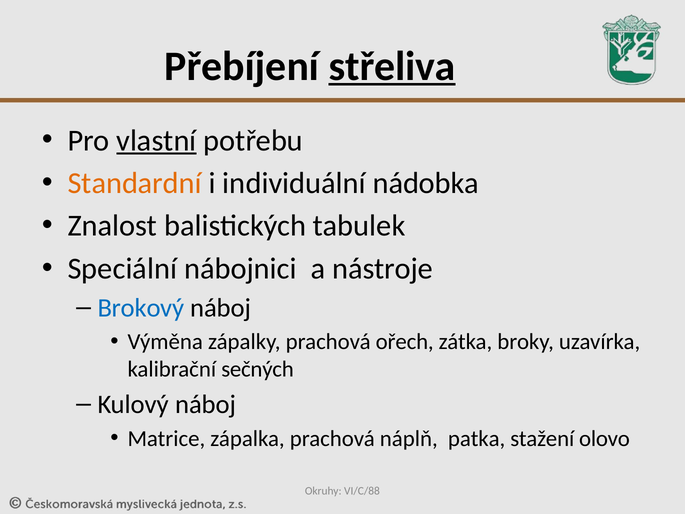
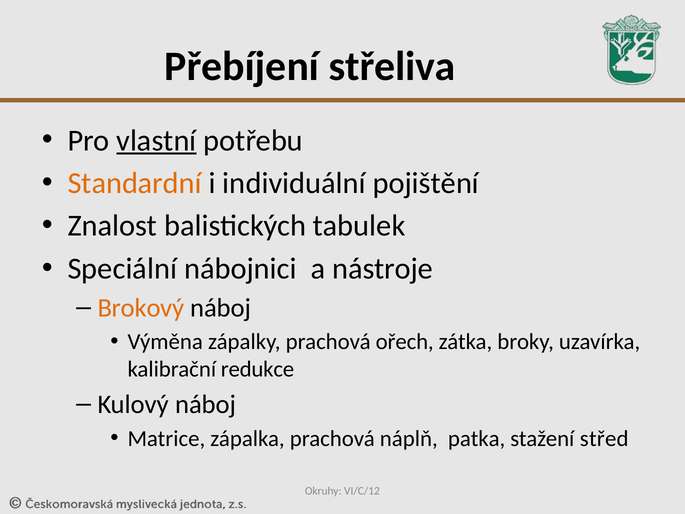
střeliva underline: present -> none (392, 66)
nádobka: nádobka -> pojištění (426, 183)
Brokový colour: blue -> orange (141, 308)
sečných: sečných -> redukce (258, 369)
olovo: olovo -> střed (604, 438)
VI/C/88: VI/C/88 -> VI/C/12 (362, 491)
